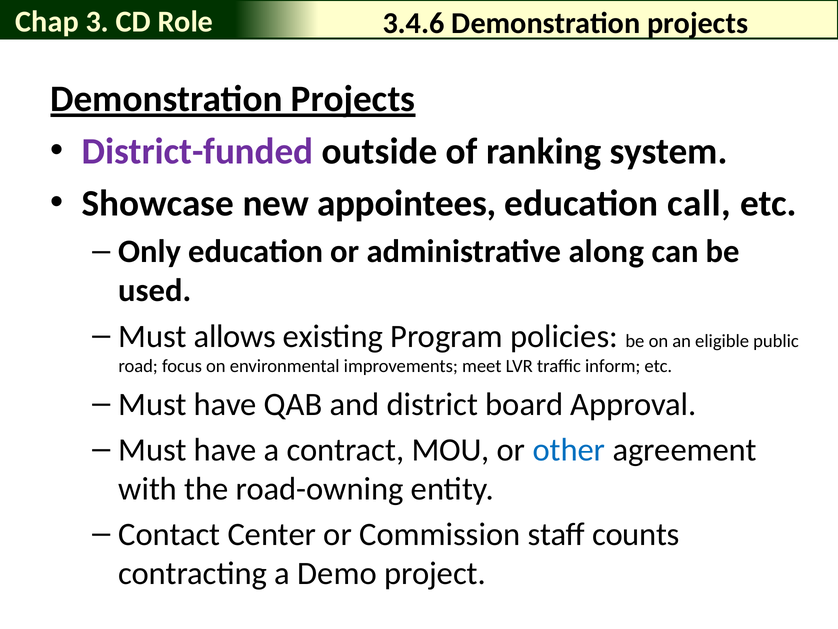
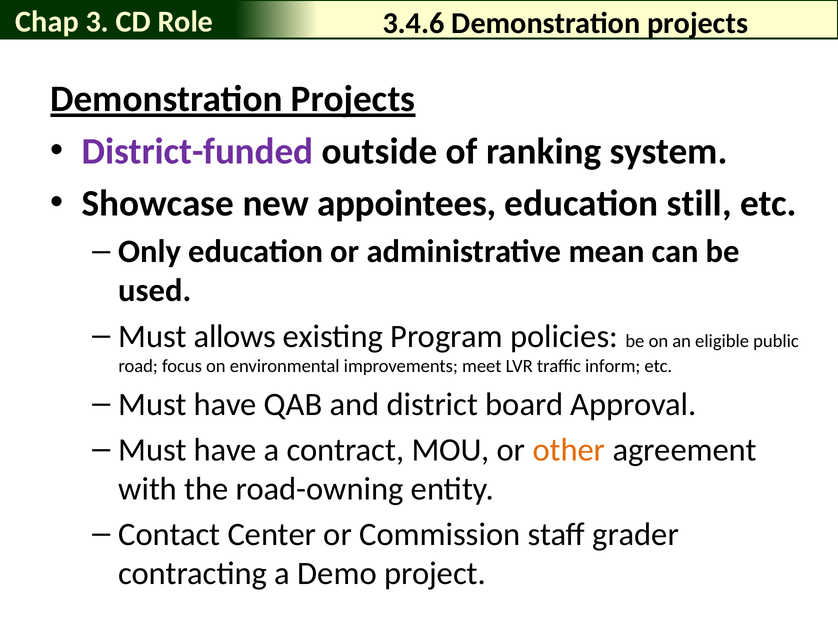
call: call -> still (699, 203)
along: along -> mean (607, 251)
other colour: blue -> orange (569, 449)
counts: counts -> grader (636, 534)
